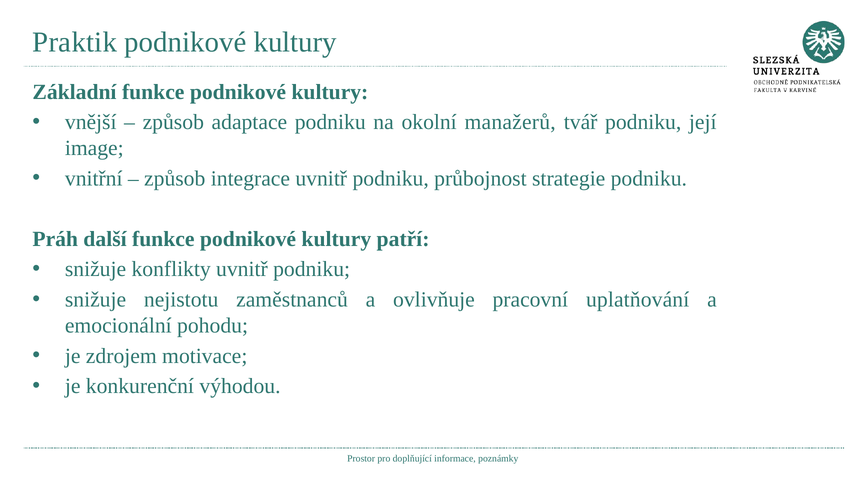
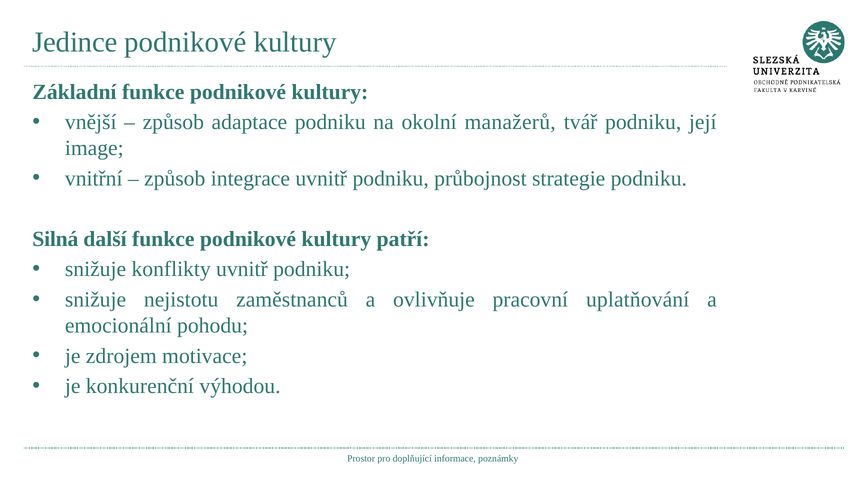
Praktik: Praktik -> Jedince (75, 42)
Práh: Práh -> Silná (55, 239)
